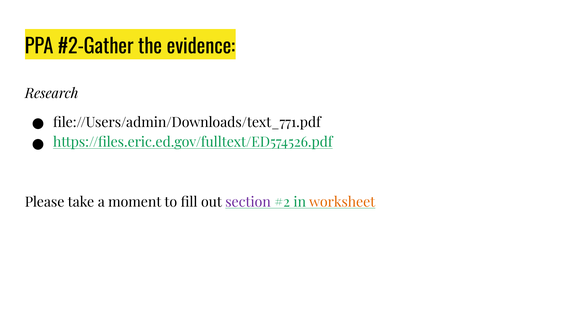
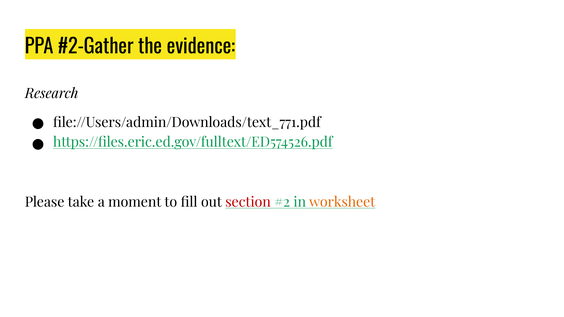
section colour: purple -> red (248, 202)
